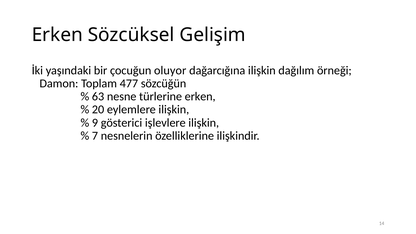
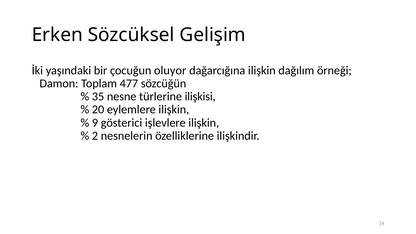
63: 63 -> 35 (98, 97)
türlerine erken: erken -> ilişkisi (200, 97)
7: 7 -> 2 (95, 136)
